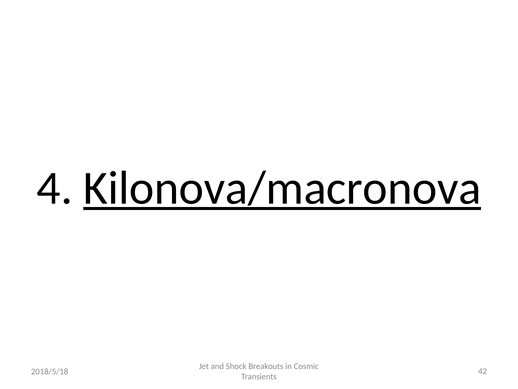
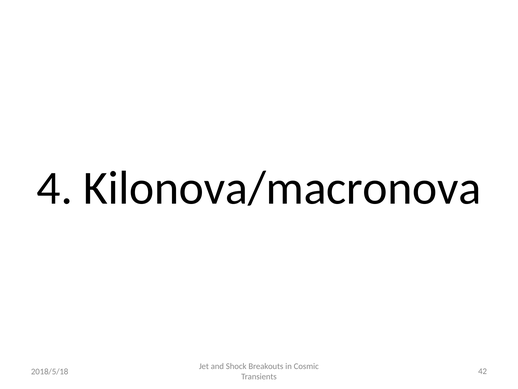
Kilonova/macronova underline: present -> none (282, 188)
